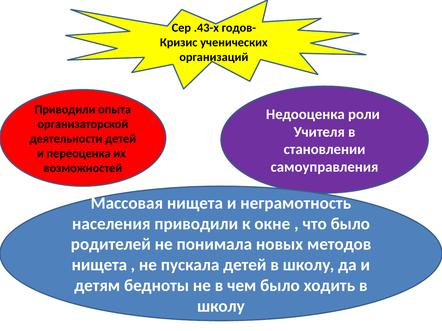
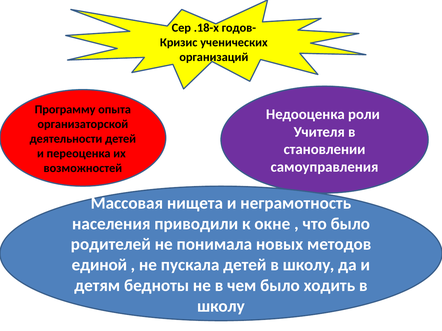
.43-х: .43-х -> .18-х (206, 28)
Приводили: Приводили -> Программу (65, 109)
нищета: нищета -> единой (99, 265)
